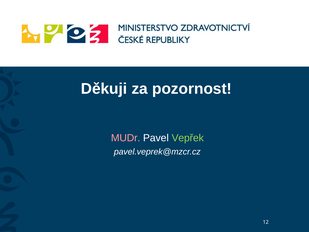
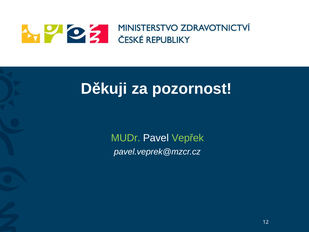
MUDr colour: pink -> light green (126, 138)
